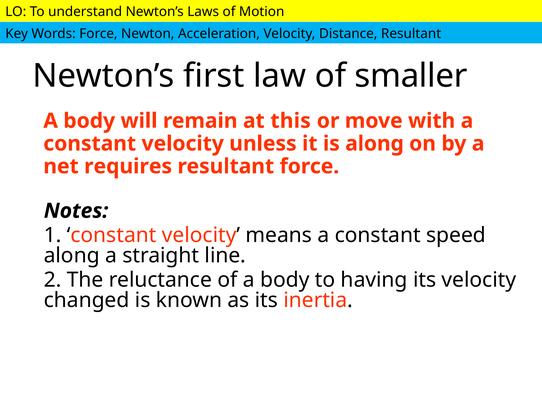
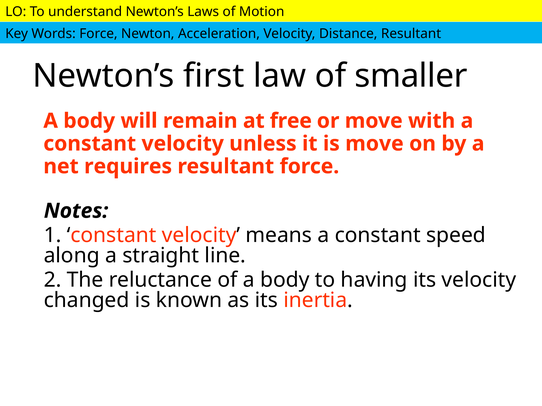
this: this -> free (291, 121)
is along: along -> move (374, 144)
